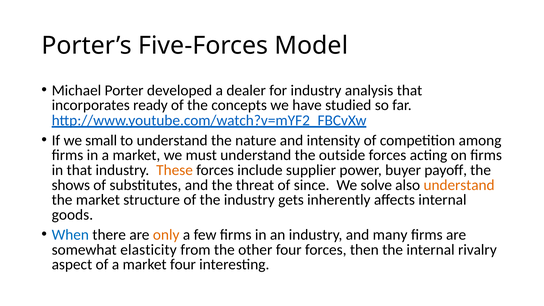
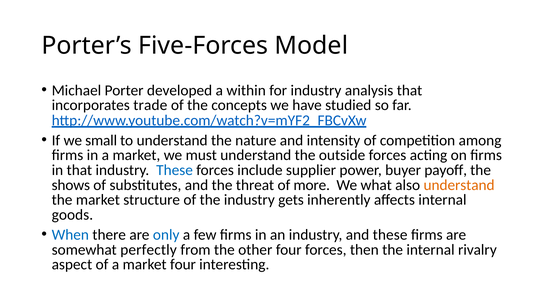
dealer: dealer -> within (246, 90)
ready: ready -> trade (150, 105)
These colour: orange -> blue (175, 170)
since: since -> more (312, 185)
solve: solve -> what (376, 185)
only colour: orange -> blue (166, 235)
and many: many -> these (390, 235)
elasticity: elasticity -> perfectly (149, 250)
